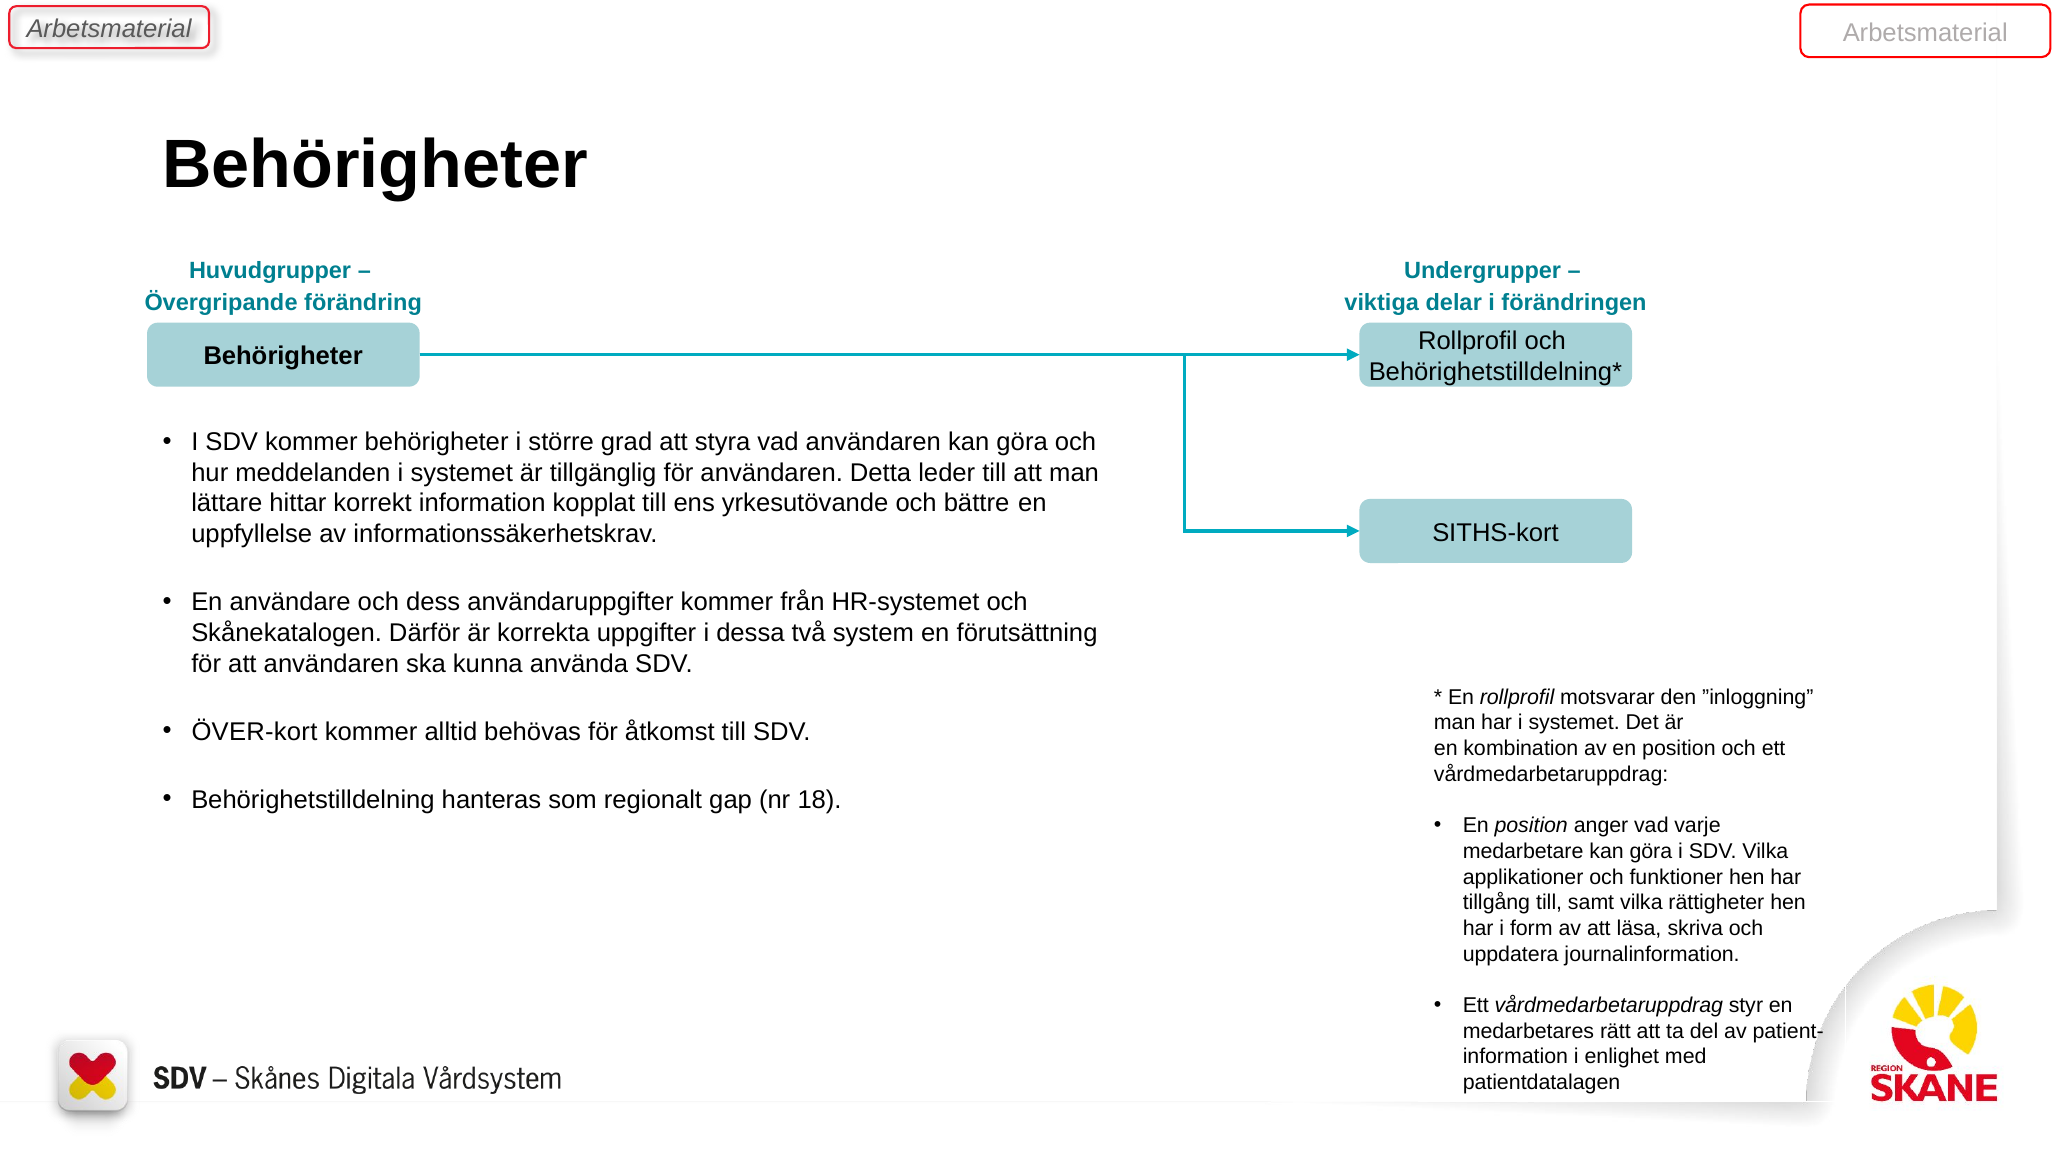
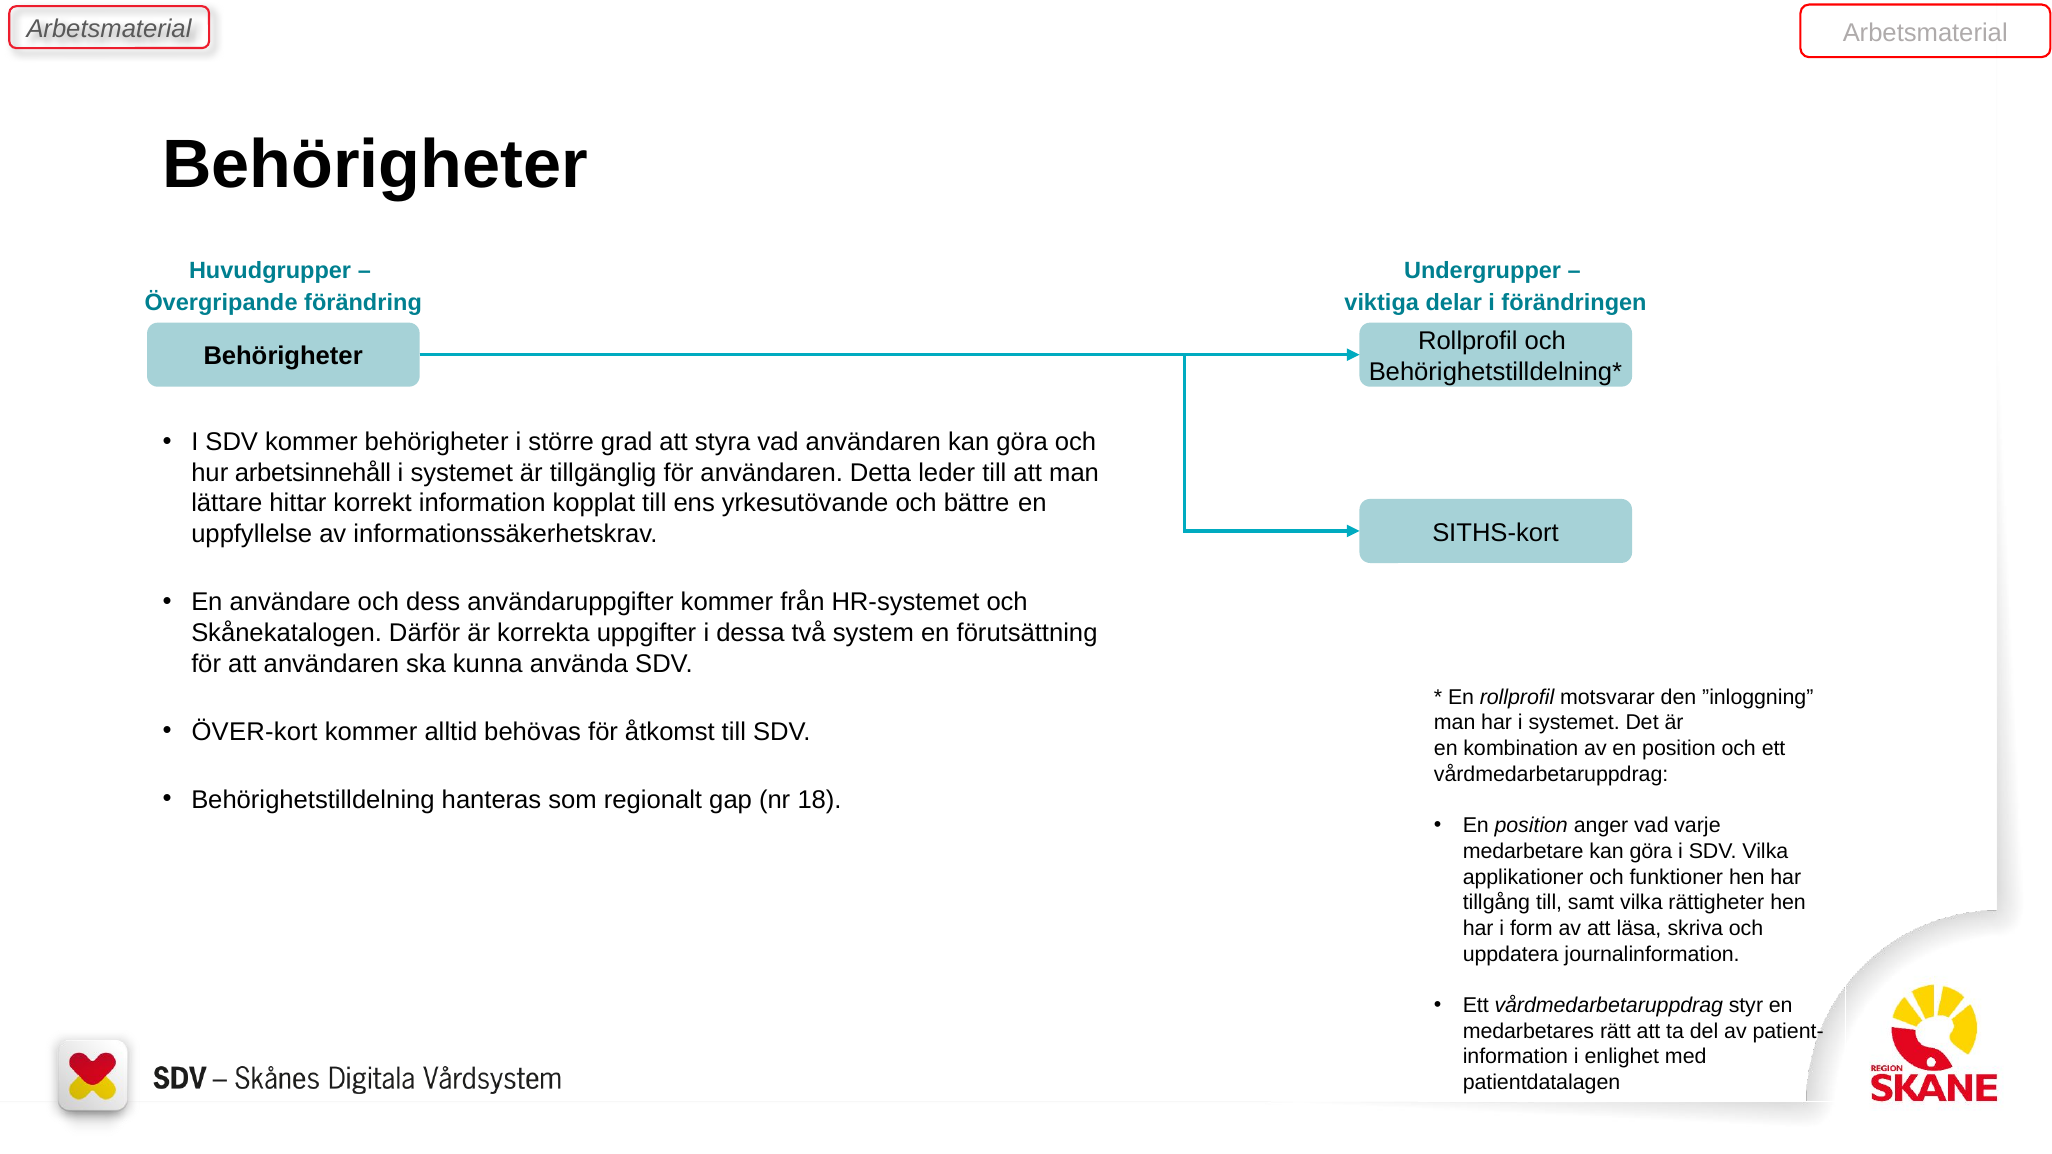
meddelanden: meddelanden -> arbetsinnehåll (313, 473)
